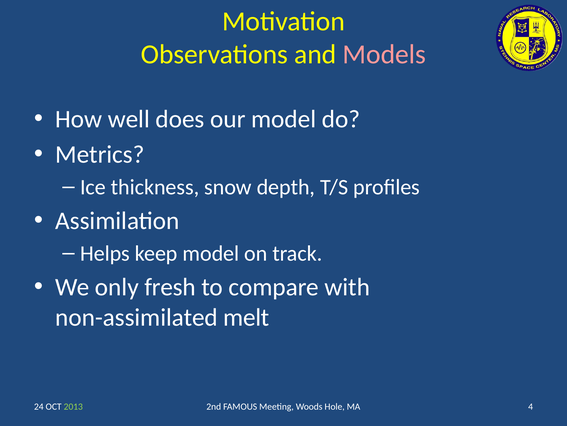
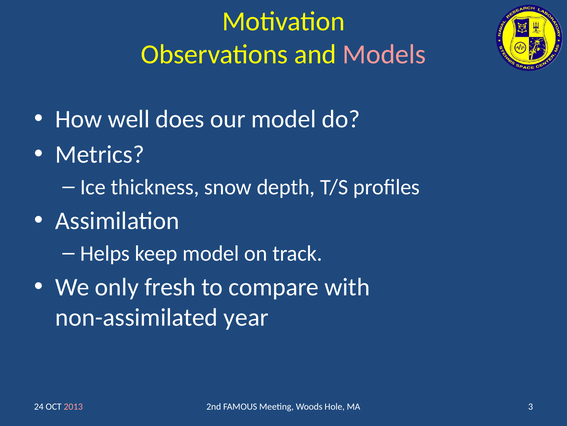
melt: melt -> year (246, 317)
4: 4 -> 3 (531, 406)
2013 colour: light green -> pink (73, 406)
